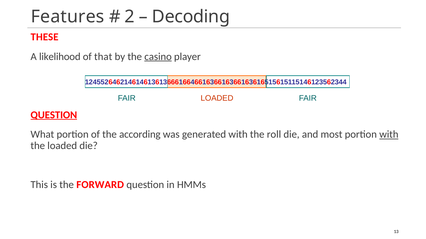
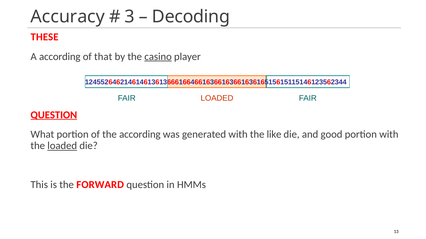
Features: Features -> Accuracy (68, 17)
2: 2 -> 3 (130, 17)
A likelihood: likelihood -> according (60, 57)
roll: roll -> like (274, 135)
most: most -> good (332, 135)
with underline: present -> none (389, 135)
loaded underline: none -> present (62, 146)
